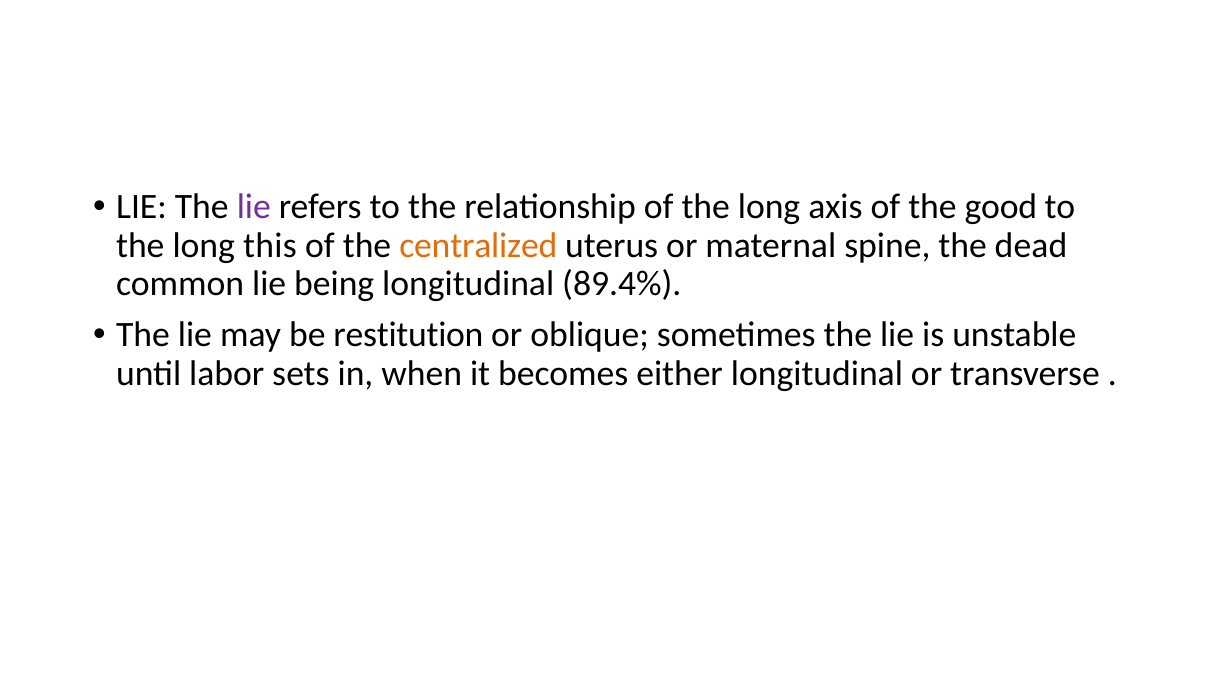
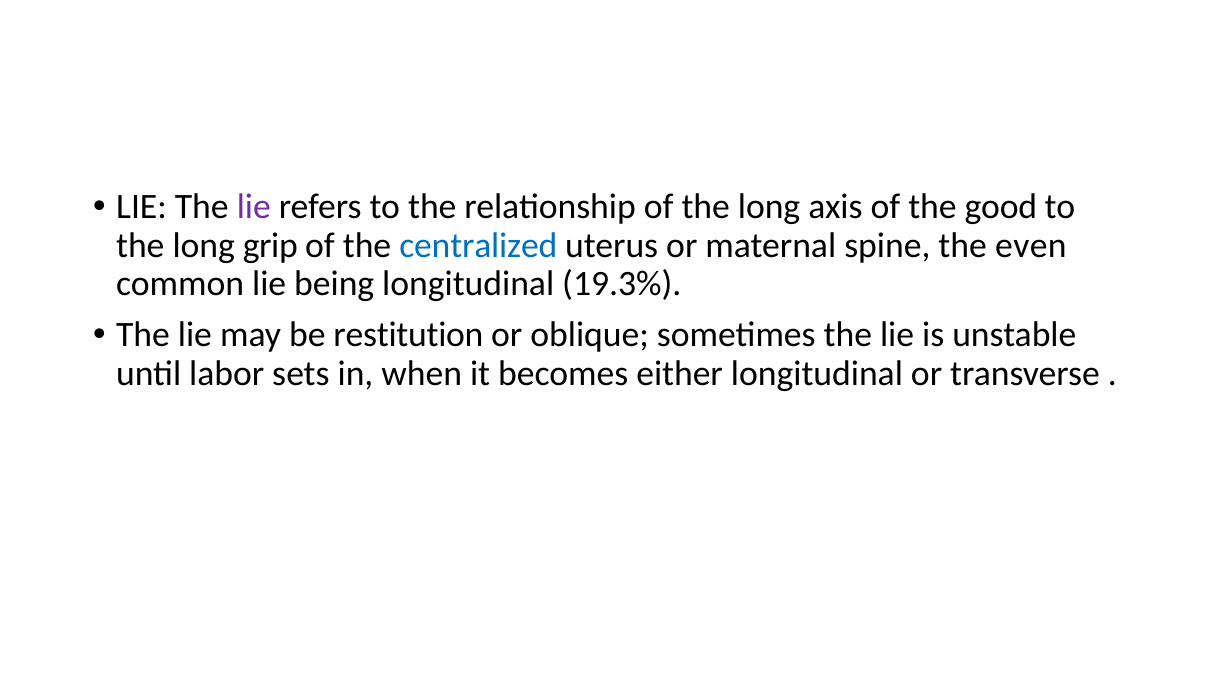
this: this -> grip (270, 245)
centralized colour: orange -> blue (478, 245)
dead: dead -> even (1031, 245)
89.4%: 89.4% -> 19.3% (622, 284)
